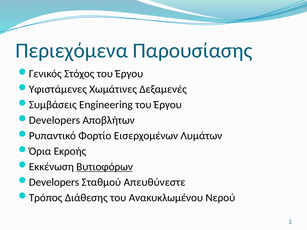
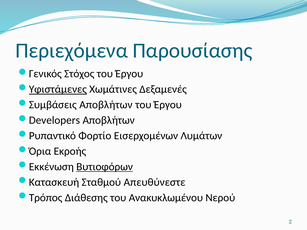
Υφιστάμενες underline: none -> present (58, 89)
Συμβάσεις Engineering: Engineering -> Αποβλήτων (106, 105)
Developers: Developers -> Κατασκευή (54, 182)
